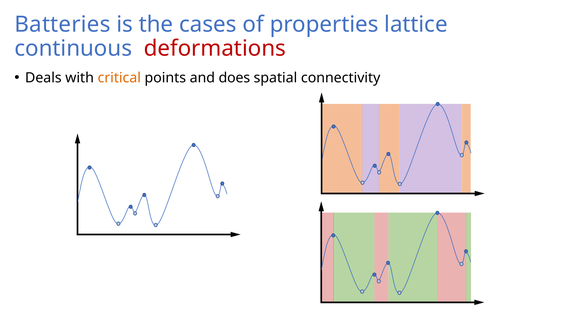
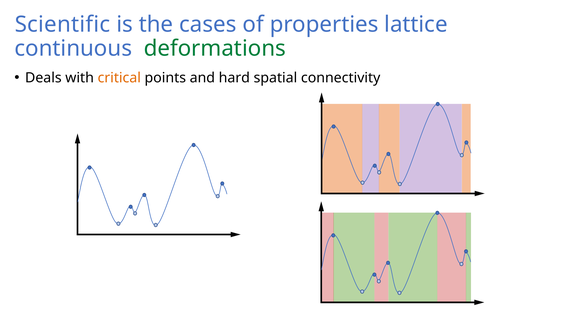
Batteries: Batteries -> Scientific (62, 24)
deformations colour: red -> green (215, 49)
does: does -> hard (234, 78)
